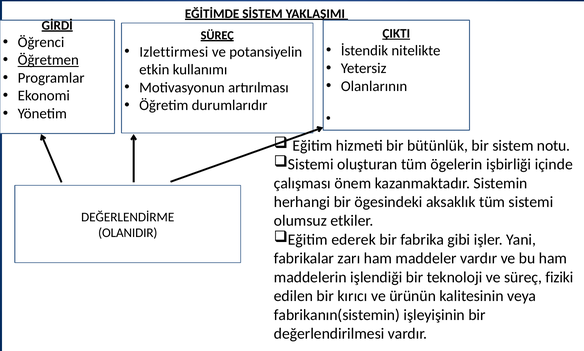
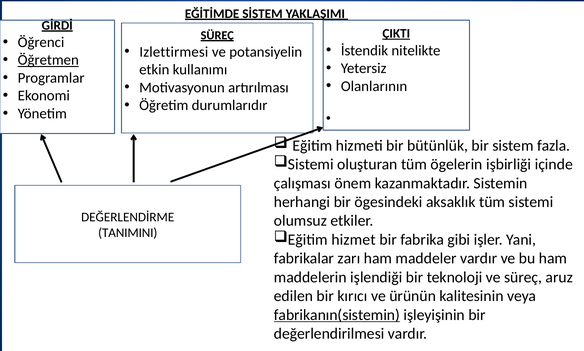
notu: notu -> fazla (554, 145)
OLANIDIR: OLANIDIR -> TANIMINI (128, 232)
ederek: ederek -> hizmet (354, 239)
fiziki: fiziki -> aruz (559, 277)
fabrikanın(sistemin underline: none -> present (337, 314)
